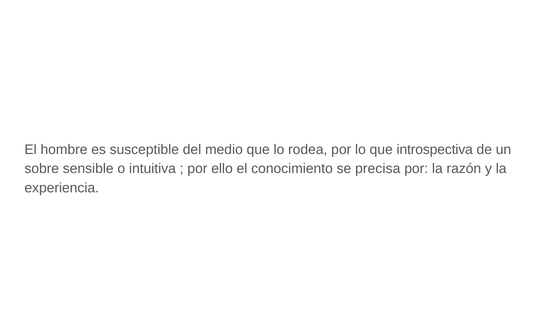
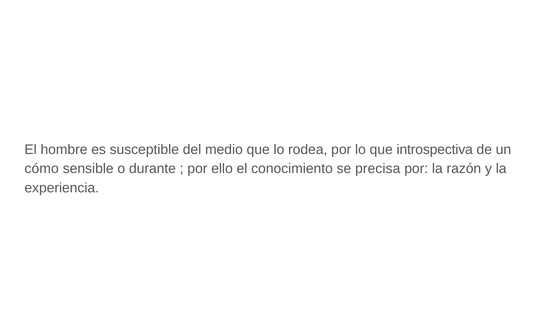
sobre: sobre -> cómo (42, 168)
intuitiva: intuitiva -> durante (152, 168)
